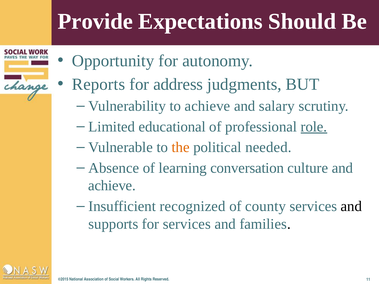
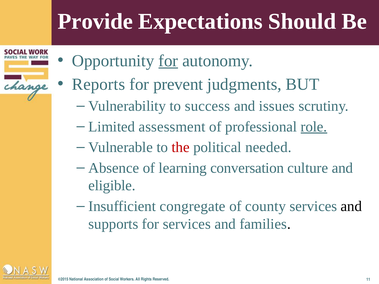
for underline: none -> present (168, 61)
address: address -> prevent (178, 84)
to achieve: achieve -> success (207, 106)
salary: salary -> issues (277, 106)
educational: educational -> assessment (172, 127)
the colour: orange -> red (181, 147)
achieve: achieve -> eligible (112, 186)
recognized: recognized -> congregate (193, 206)
